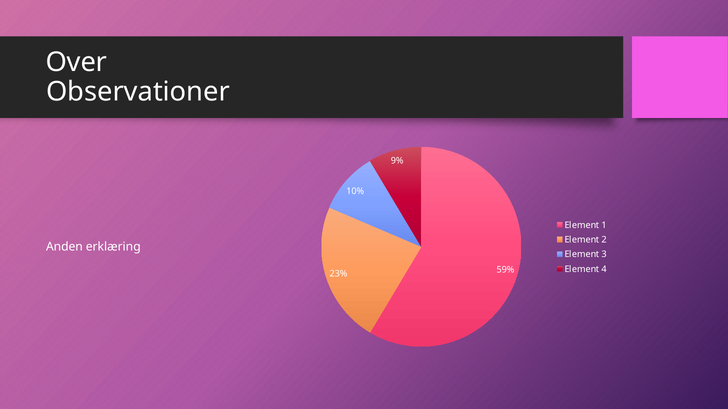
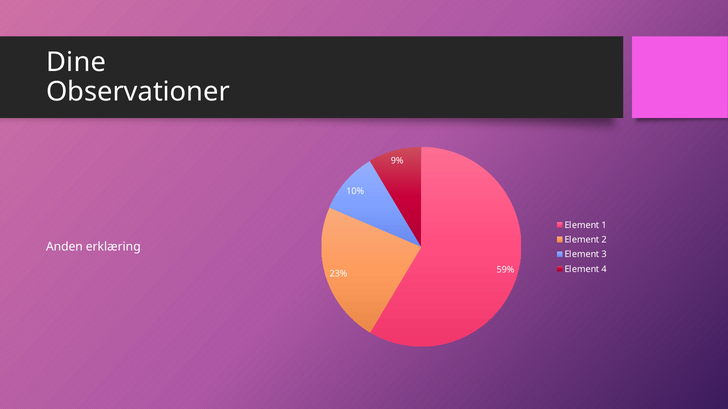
Over: Over -> Dine (76, 62)
